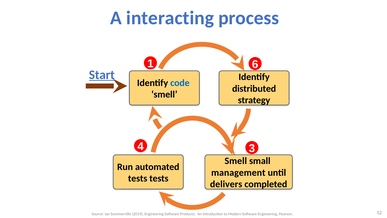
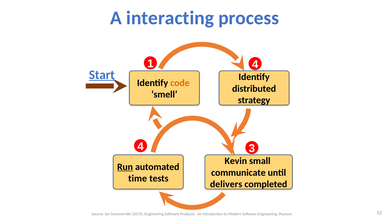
1 6: 6 -> 4 (255, 64)
code colour: blue -> orange (180, 83)
Smell: Smell -> Kevin (236, 161)
Run underline: none -> present (125, 167)
management: management -> communicate (238, 172)
tests: tests -> time (138, 178)
